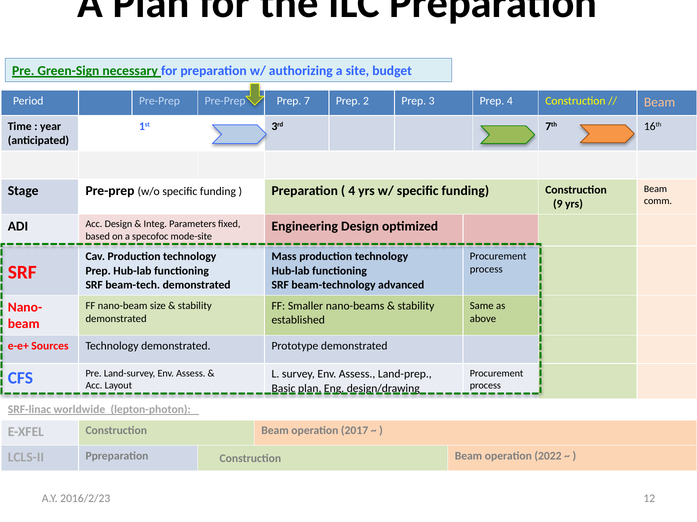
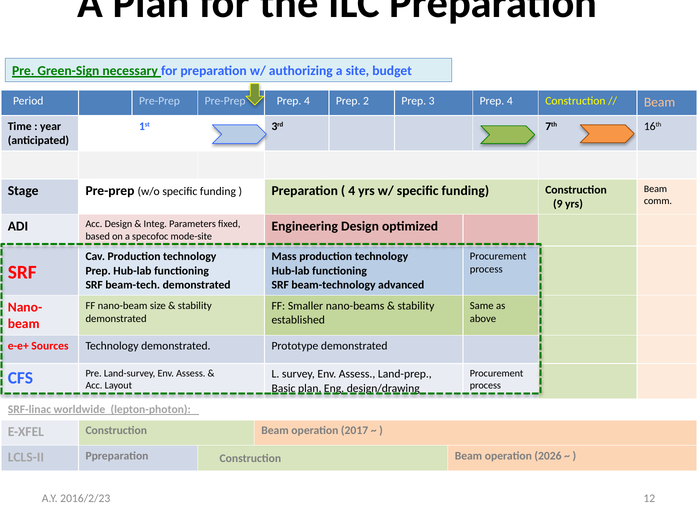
Pre-Prep Prep 7: 7 -> 4 (307, 101)
2022: 2022 -> 2026 (548, 457)
